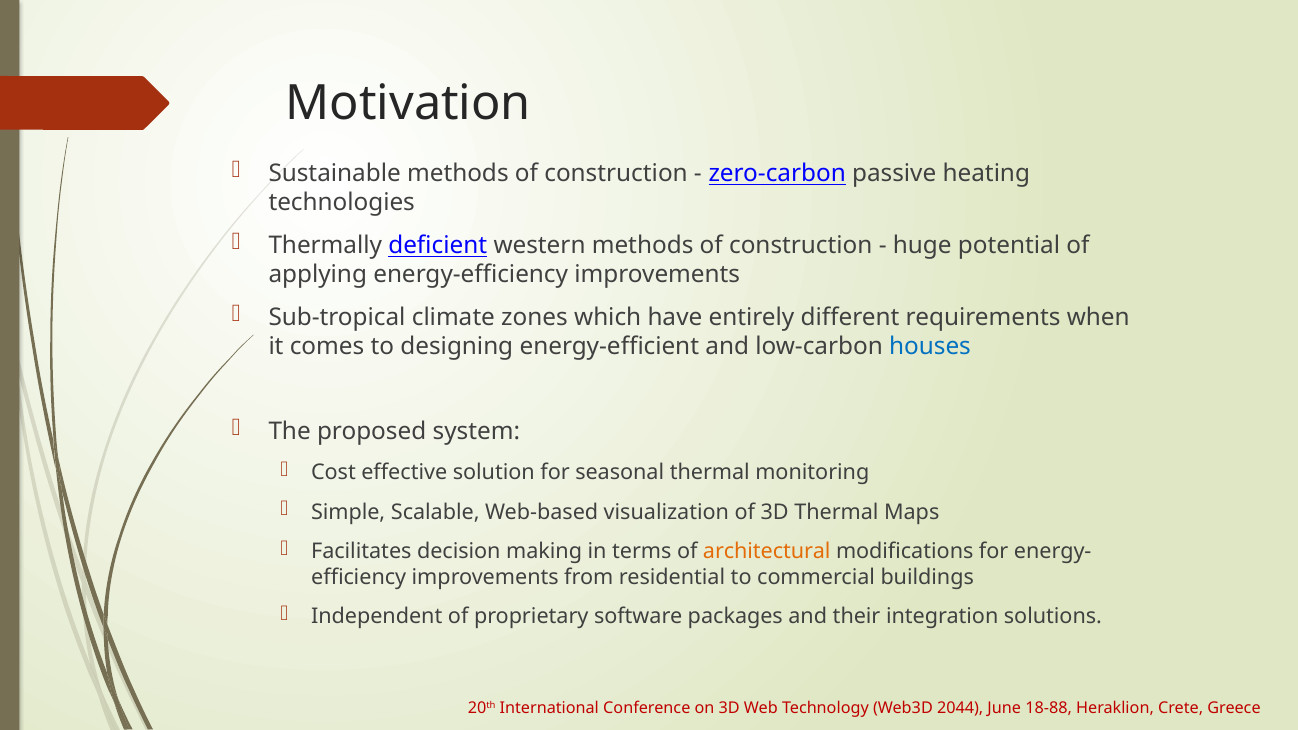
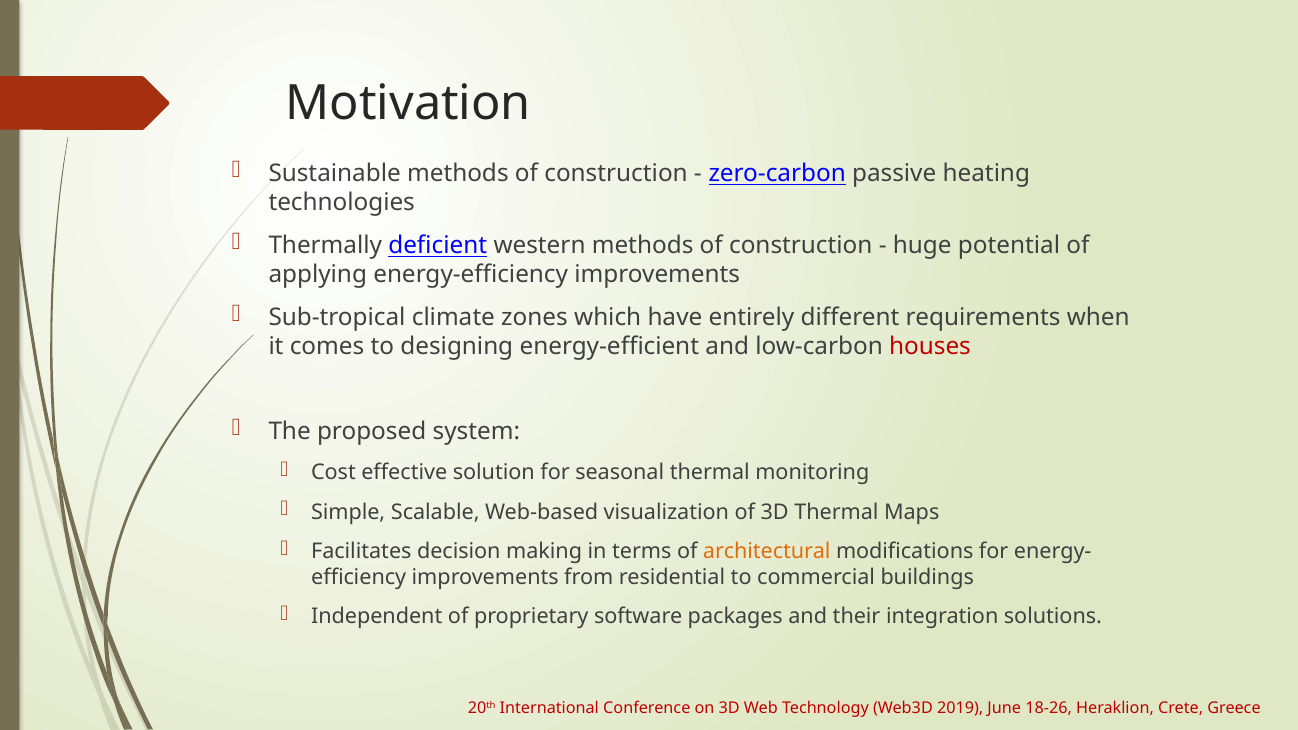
houses colour: blue -> red (930, 346)
2044: 2044 -> 2019 (960, 708)
18-88: 18-88 -> 18-26 (1049, 708)
